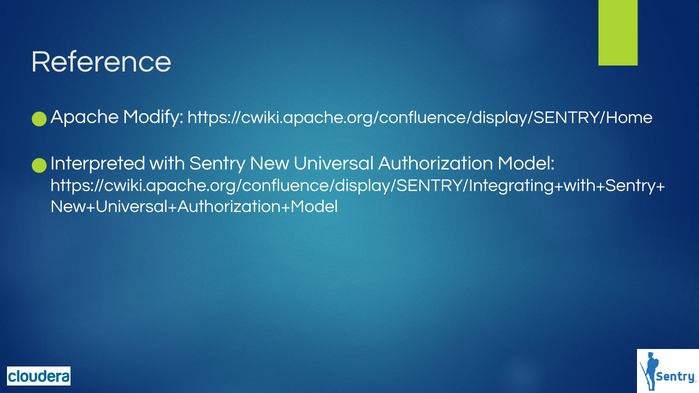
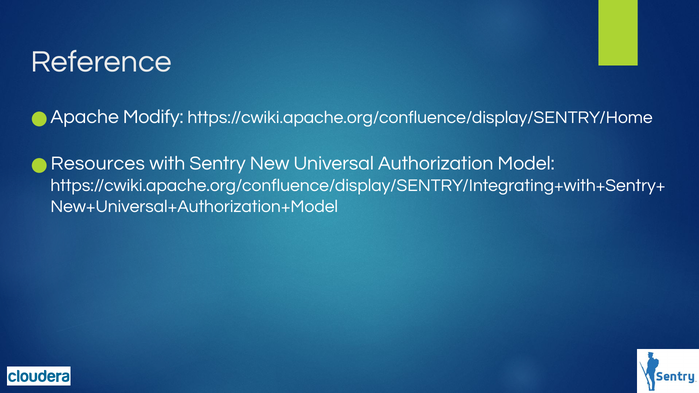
Interpreted: Interpreted -> Resources (98, 163)
